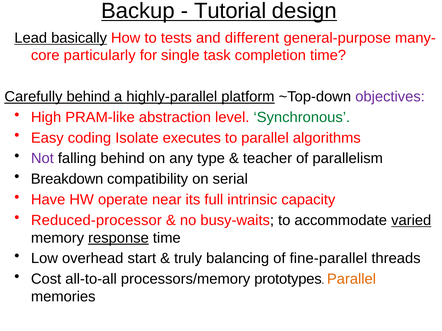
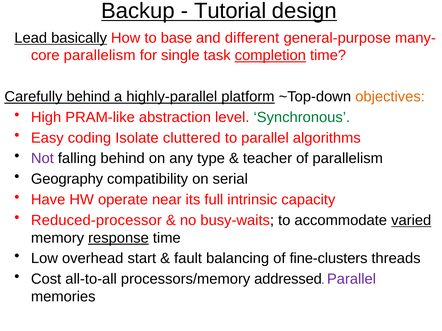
tests: tests -> base (176, 38)
particularly: particularly -> parallelism (100, 56)
completion underline: none -> present (270, 56)
objectives colour: purple -> orange (390, 97)
executes: executes -> cluttered (192, 138)
Breakdown: Breakdown -> Geography (67, 179)
truly: truly -> fault (188, 259)
fine-parallel: fine-parallel -> fine-clusters (329, 259)
prototypes: prototypes -> addressed (288, 279)
Parallel colour: orange -> purple (351, 279)
